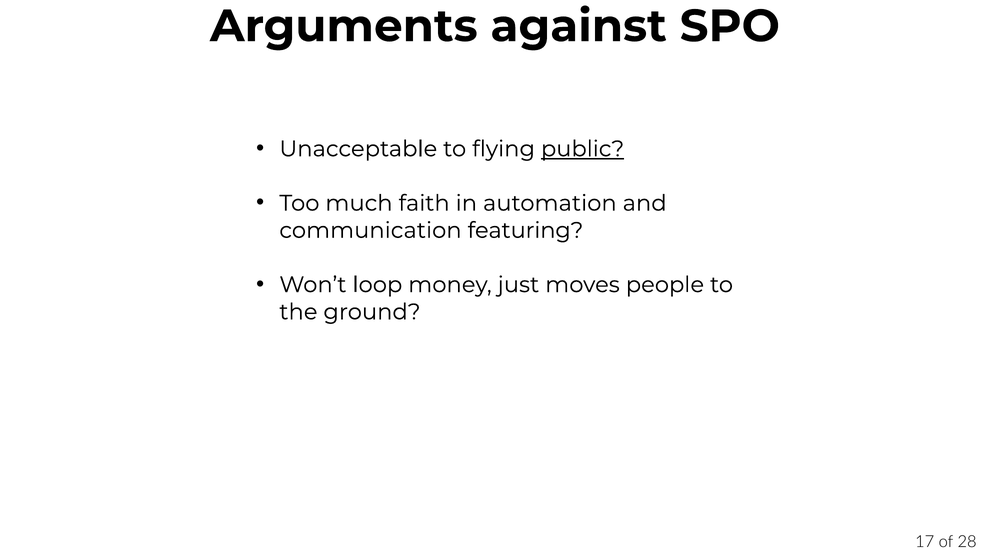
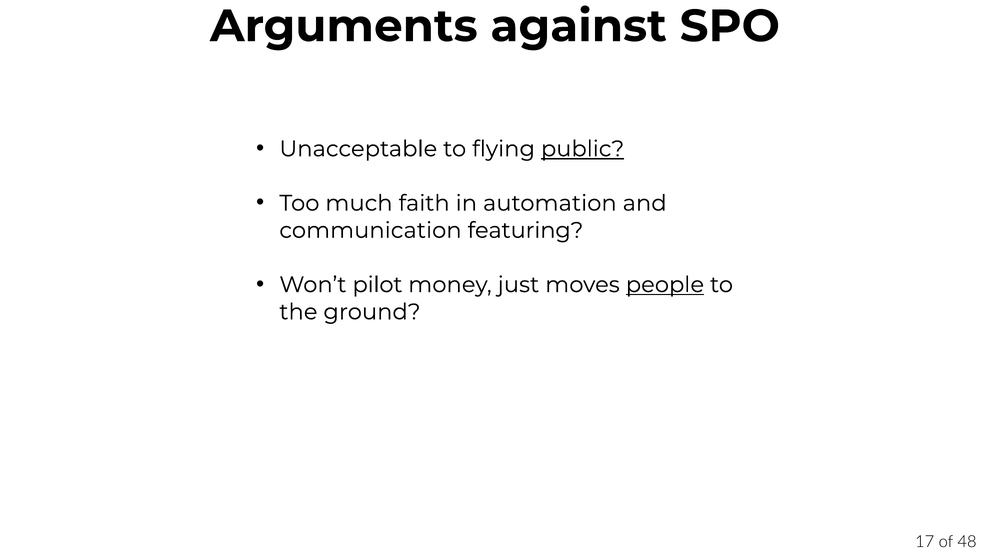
loop: loop -> pilot (377, 285)
people underline: none -> present (665, 285)
28: 28 -> 48 (967, 542)
